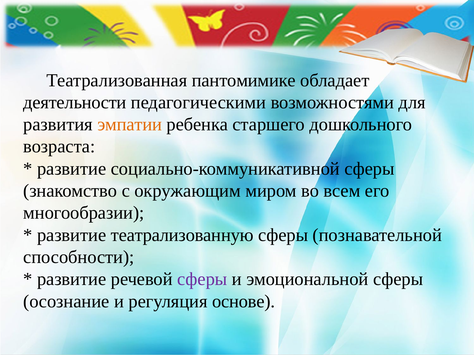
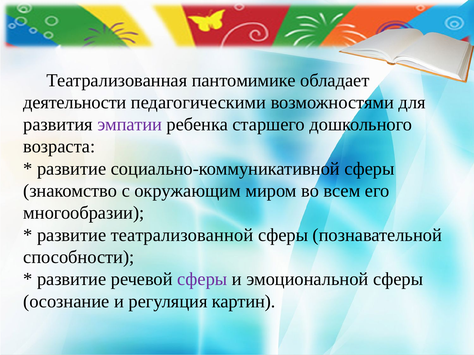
эмпатии colour: orange -> purple (130, 125)
театрализованную: театрализованную -> театрализованной (182, 235)
основе: основе -> картин (244, 302)
